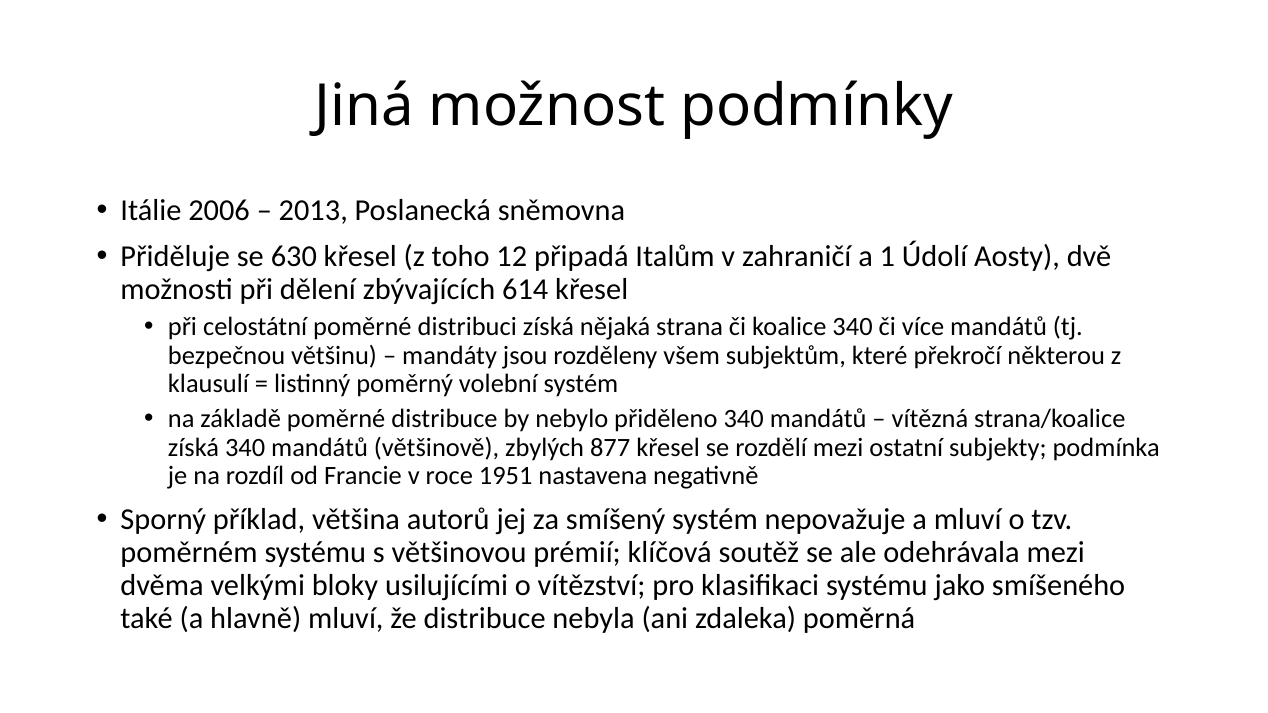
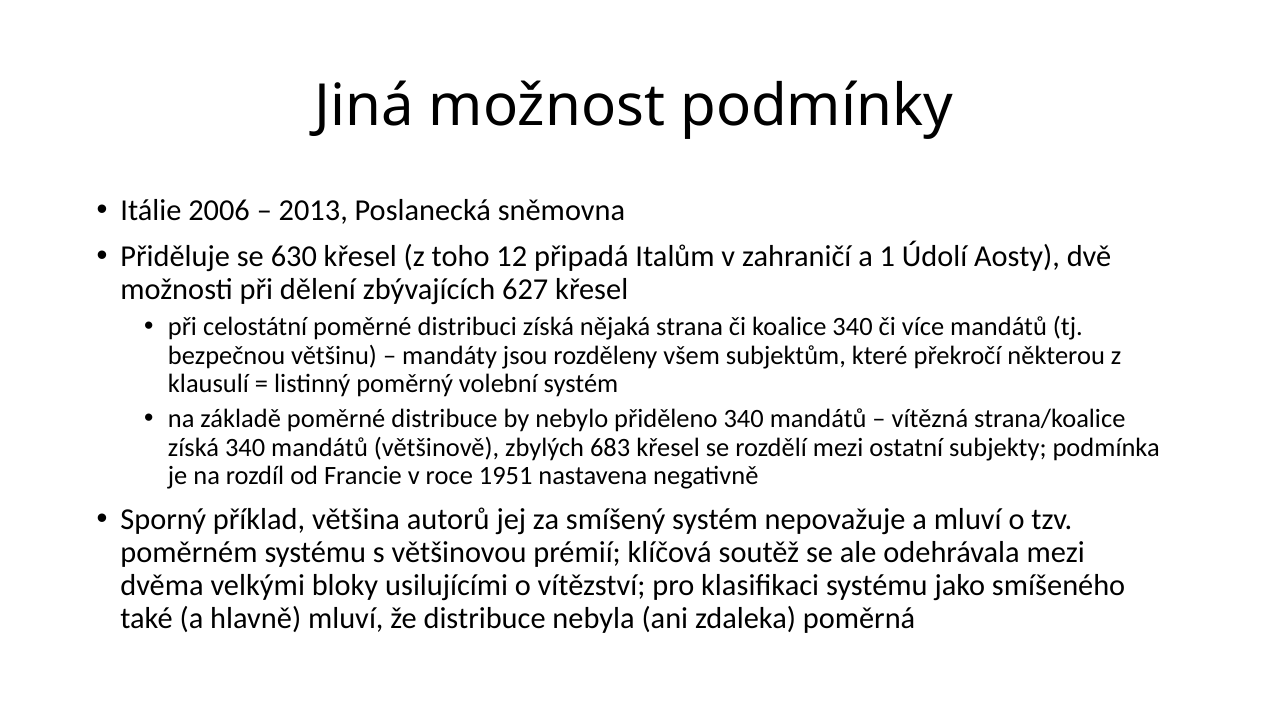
614: 614 -> 627 (525, 290)
877: 877 -> 683 (610, 448)
